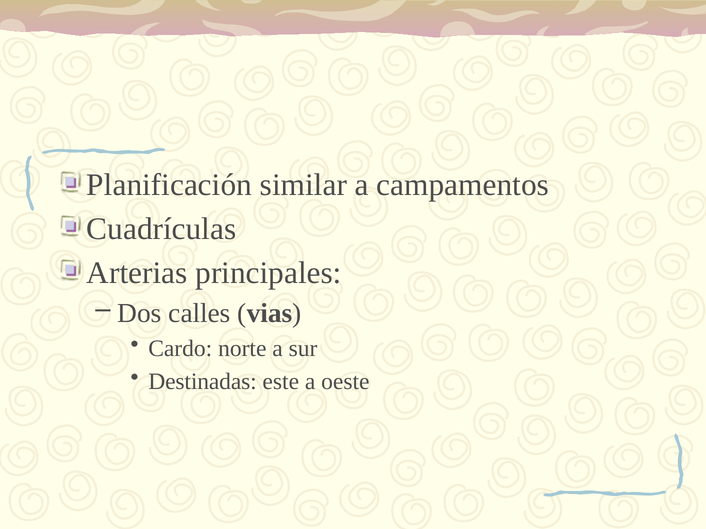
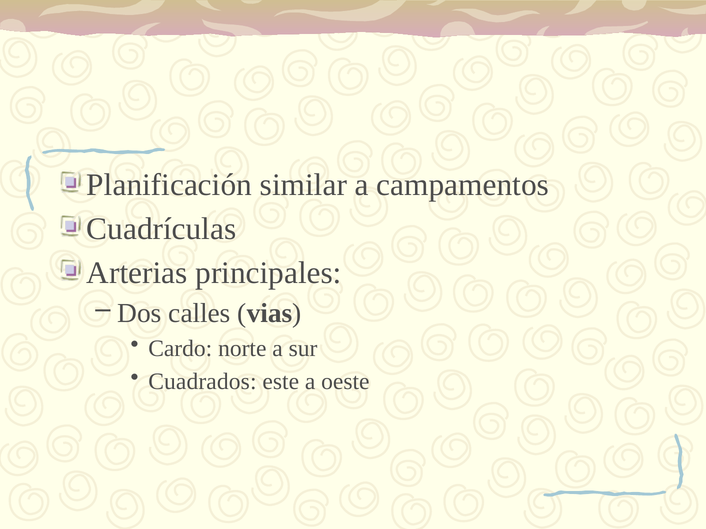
Destinadas: Destinadas -> Cuadrados (202, 382)
